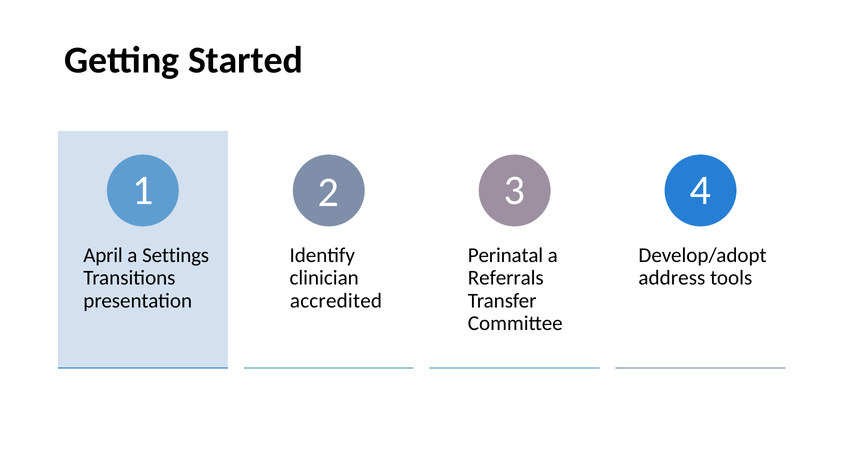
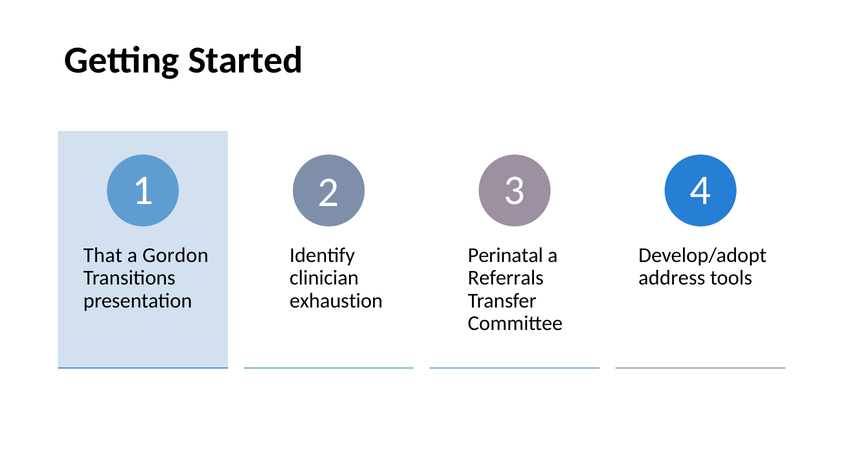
April: April -> That (103, 255)
Settings: Settings -> Gordon (175, 255)
accredited: accredited -> exhaustion (336, 301)
